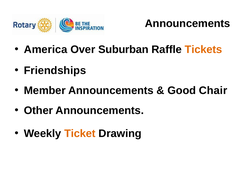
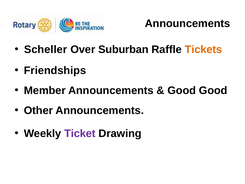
America: America -> Scheller (46, 49)
Good Chair: Chair -> Good (213, 90)
Ticket colour: orange -> purple (80, 133)
